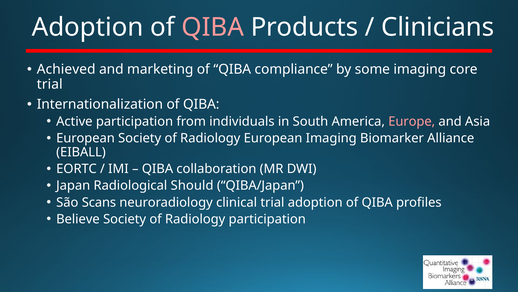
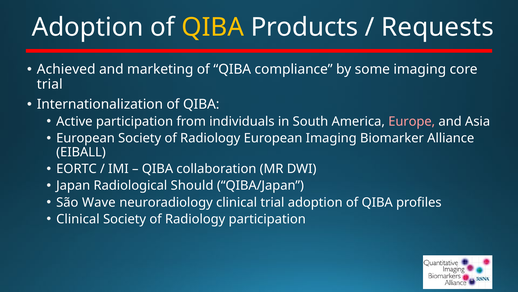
QIBA colour: pink -> yellow (213, 27)
Clinicians: Clinicians -> Requests (438, 27)
Scans: Scans -> Wave (99, 202)
Believe: Believe -> Clinical (78, 219)
